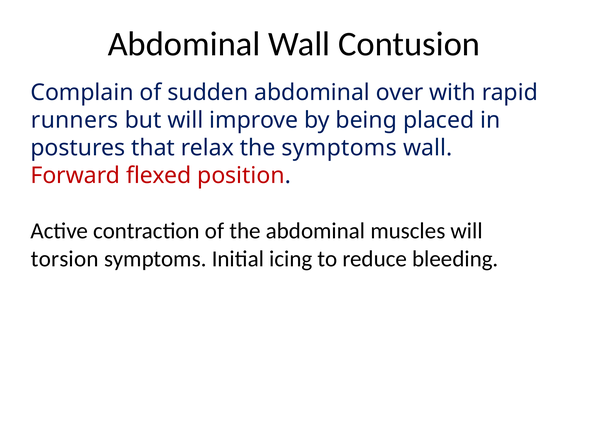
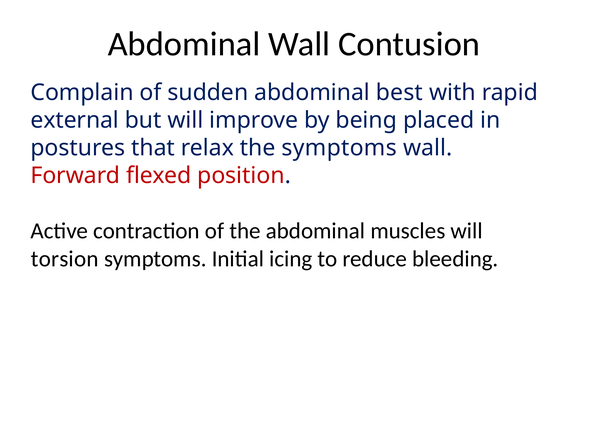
over: over -> best (399, 92)
runners: runners -> external (75, 120)
